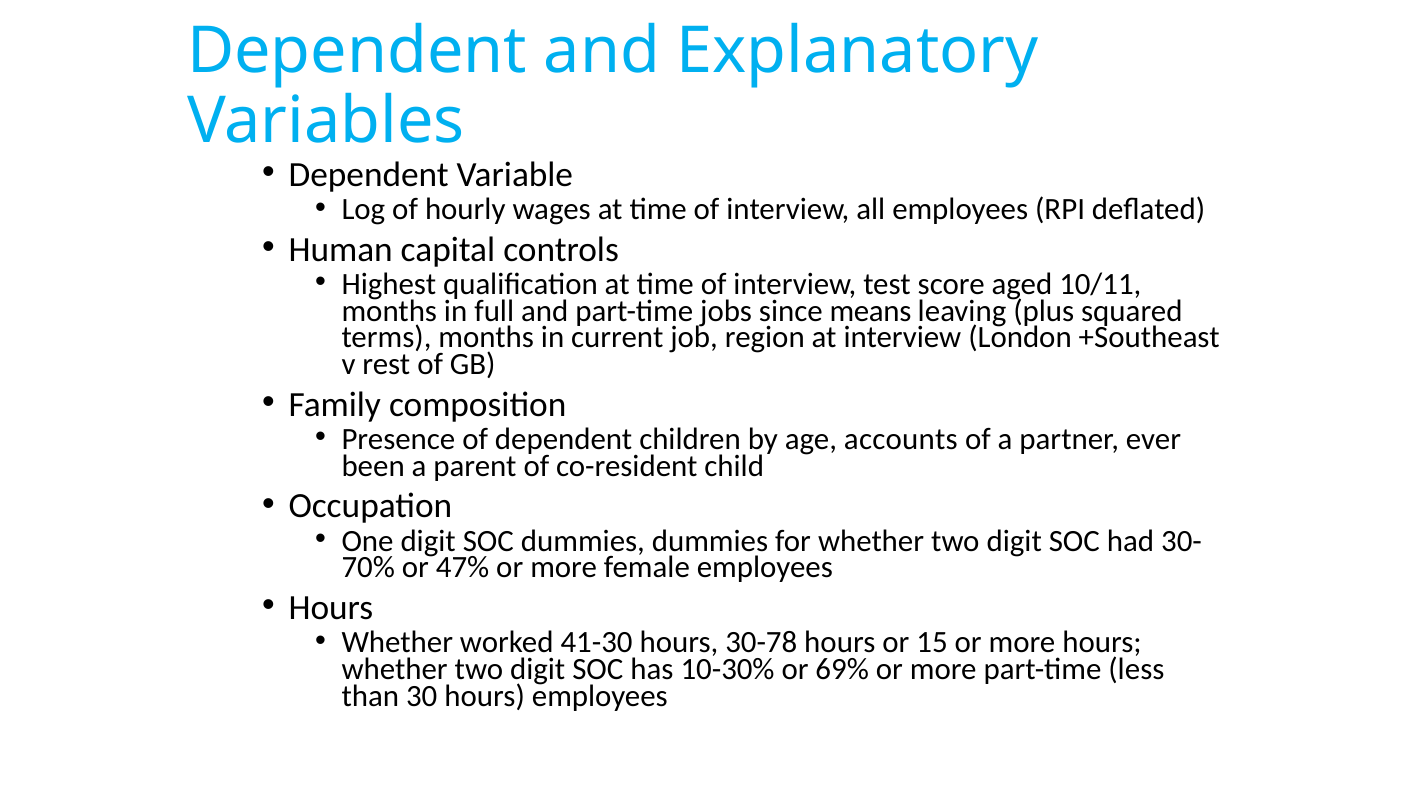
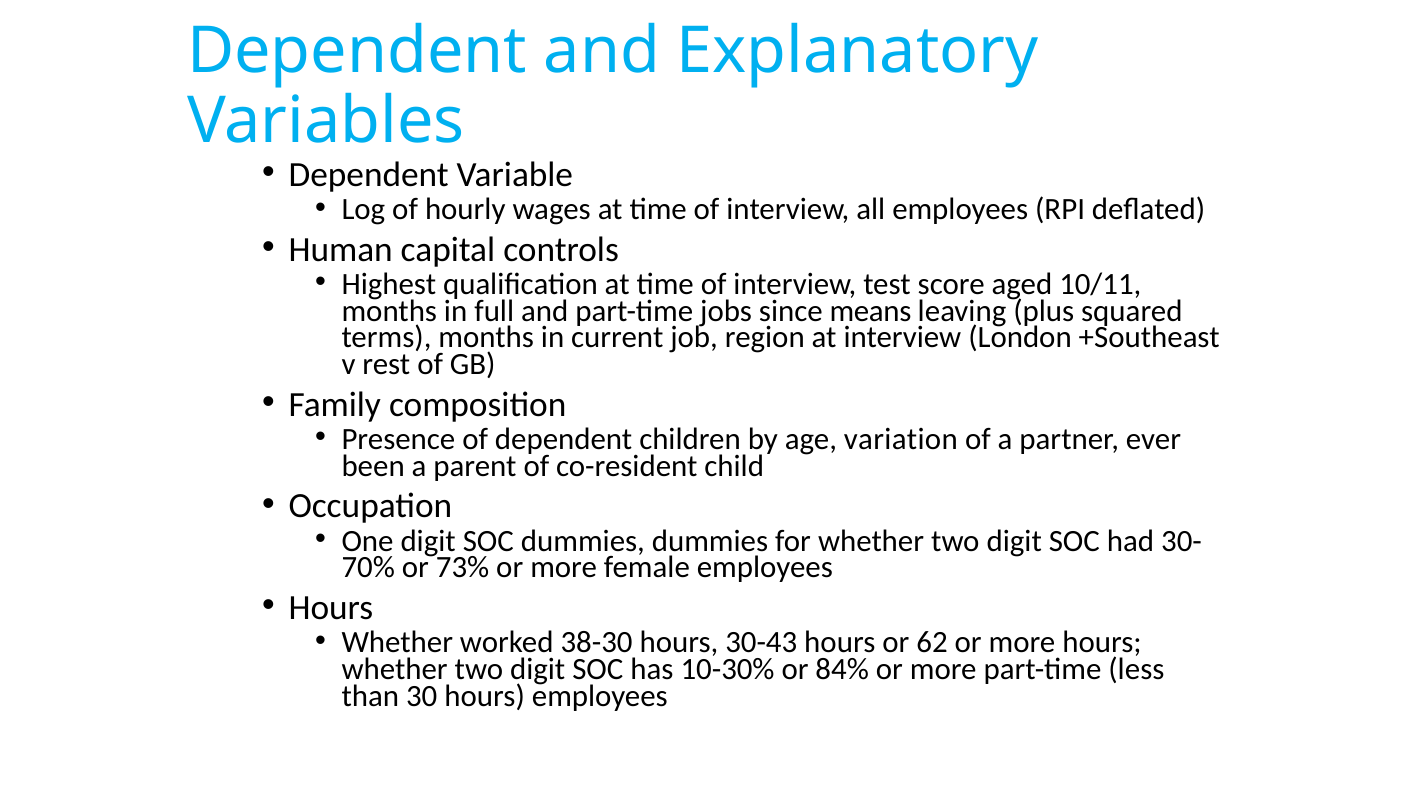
accounts: accounts -> variation (901, 439)
47%: 47% -> 73% (463, 567)
41-30: 41-30 -> 38-30 (597, 642)
30-78: 30-78 -> 30-43 (761, 642)
15: 15 -> 62 (932, 642)
69%: 69% -> 84% (842, 669)
